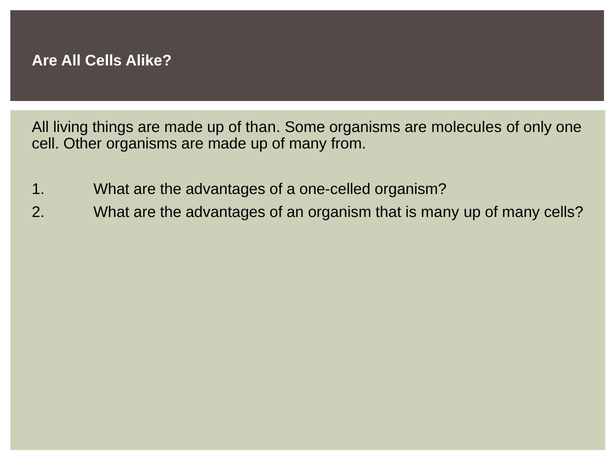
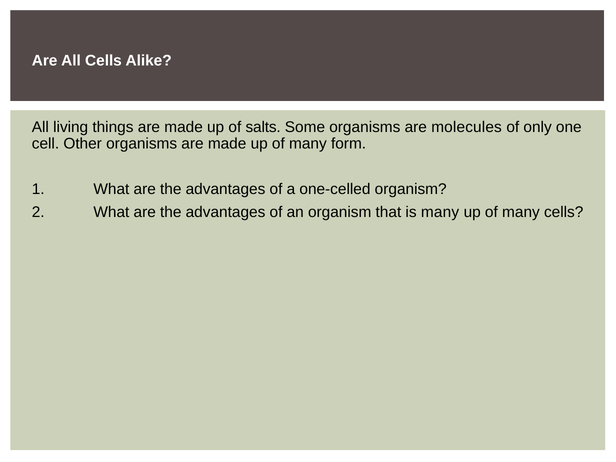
than: than -> salts (263, 127)
from: from -> form (349, 144)
